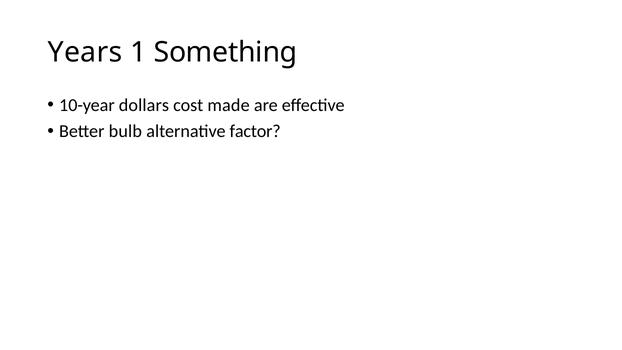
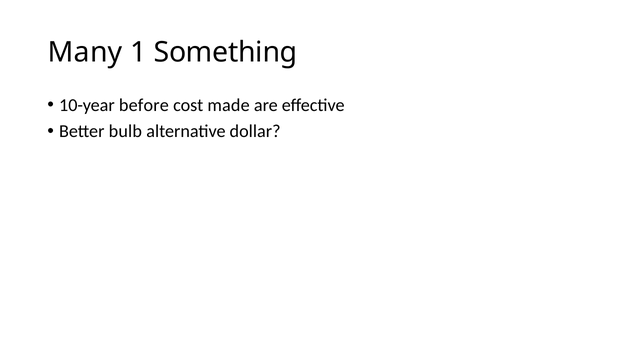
Years: Years -> Many (85, 52)
dollars: dollars -> before (144, 105)
factor: factor -> dollar (255, 131)
